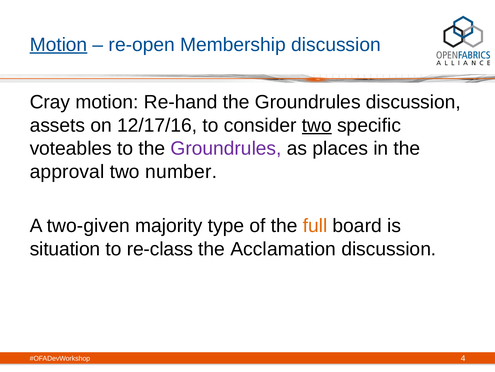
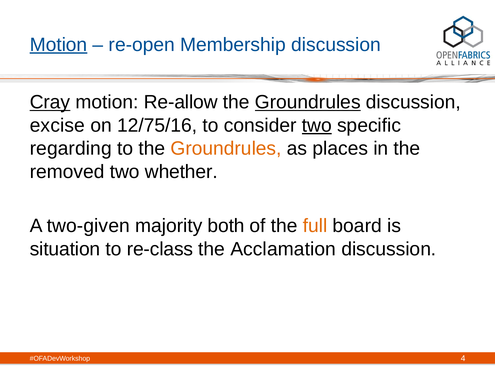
Cray underline: none -> present (50, 102)
Re-hand: Re-hand -> Re-allow (181, 102)
Groundrules underline: none -> present (308, 102)
assets: assets -> excise (57, 125)
12/17/16: 12/17/16 -> 12/75/16 (157, 125)
voteables: voteables -> regarding (71, 148)
Groundrules colour: purple -> orange (226, 148)
approval: approval -> removed (67, 171)
number: number -> whether (181, 171)
type: type -> both (226, 225)
